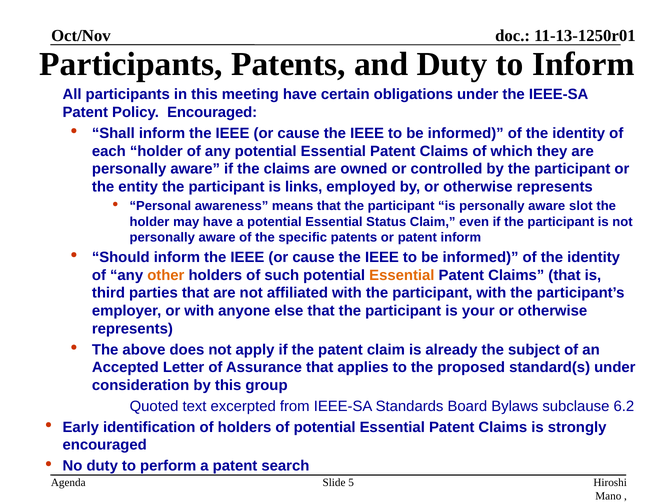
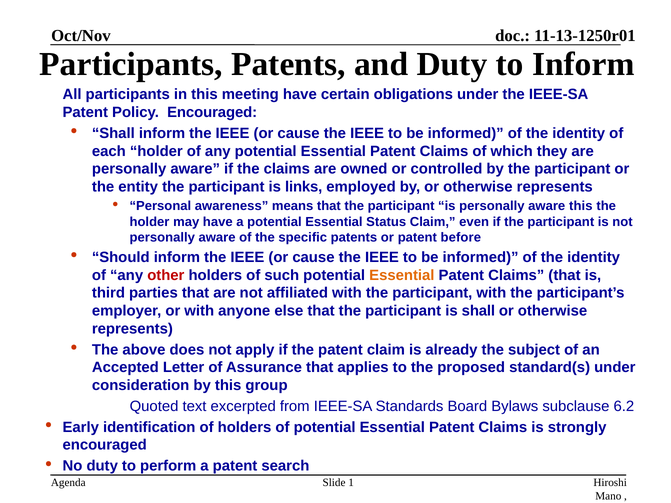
aware slot: slot -> this (581, 206)
patent inform: inform -> before (461, 238)
other colour: orange -> red (166, 275)
is your: your -> shall (478, 311)
5: 5 -> 1 (351, 483)
